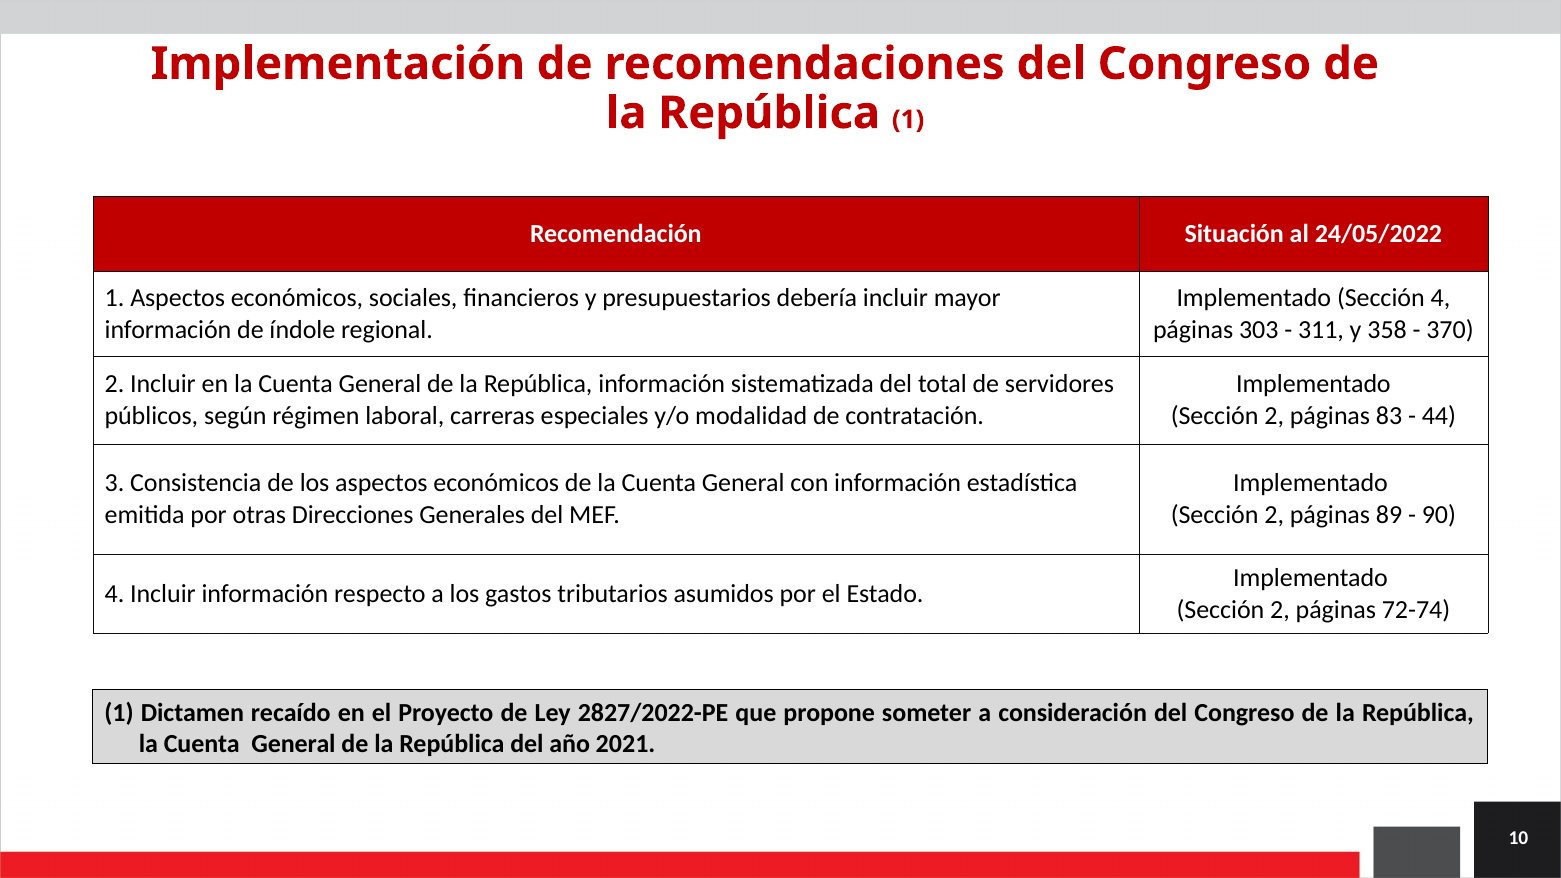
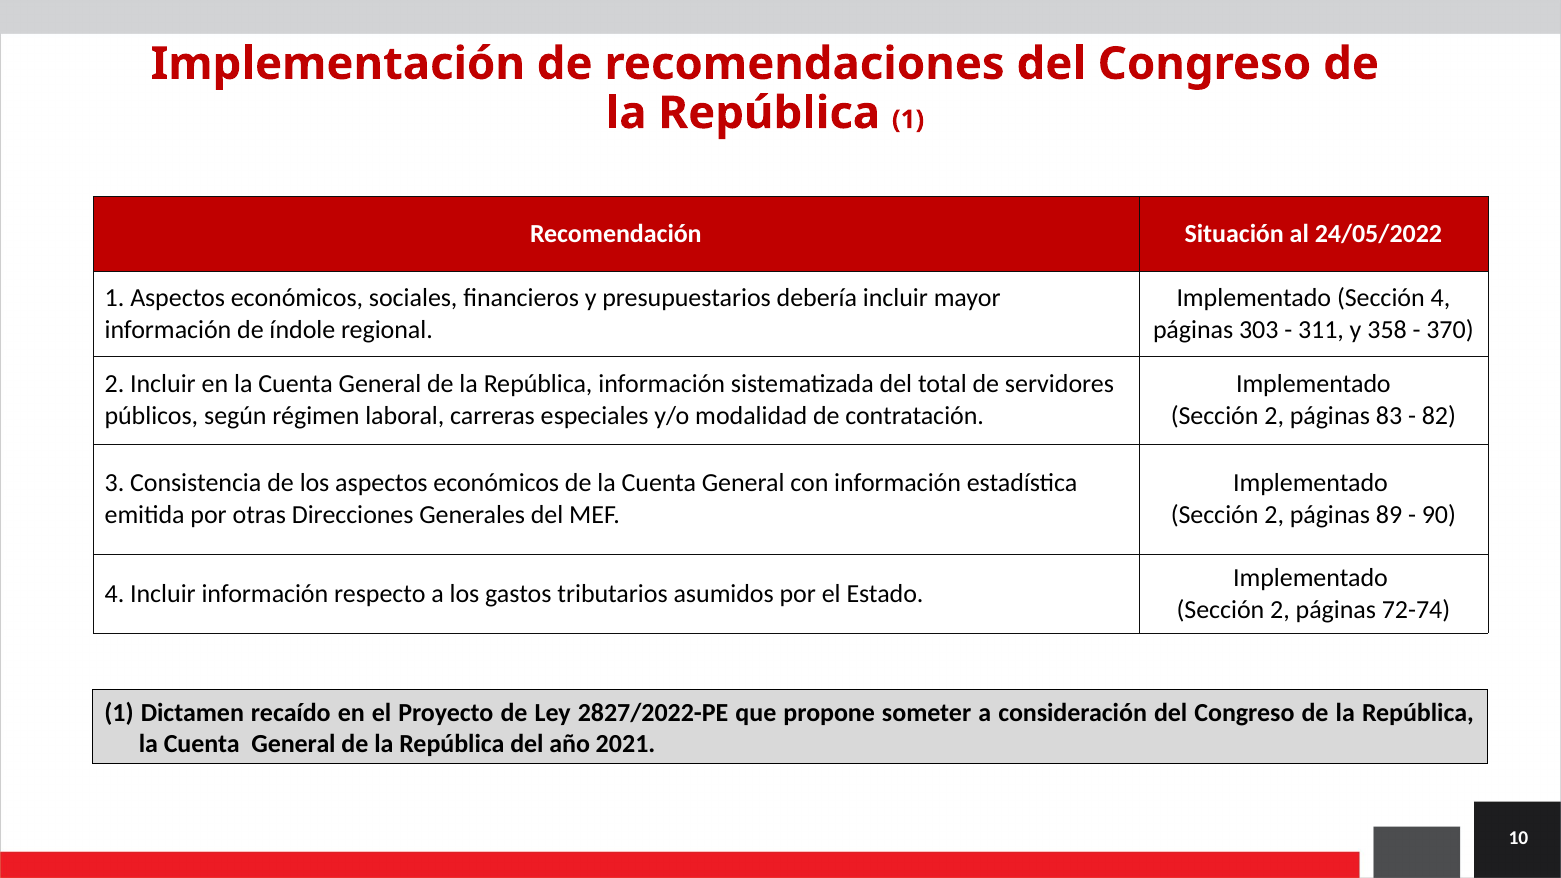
44: 44 -> 82 (1439, 416)
